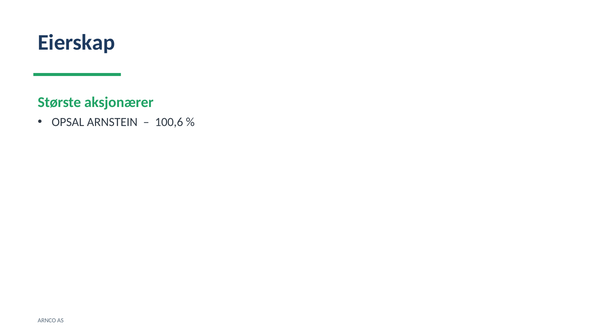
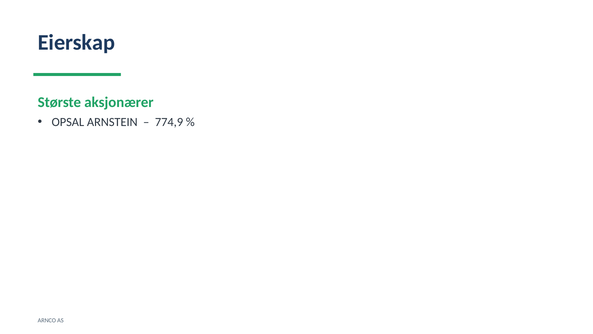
100,6: 100,6 -> 774,9 (169, 122)
